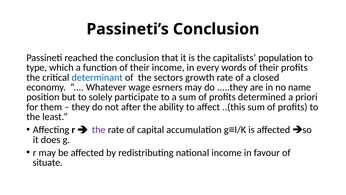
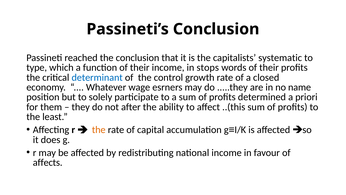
population: population -> systematic (280, 58)
every: every -> stops (208, 67)
sectors: sectors -> control (168, 77)
the colour: purple -> orange (99, 130)
situate: situate -> affects (48, 162)
